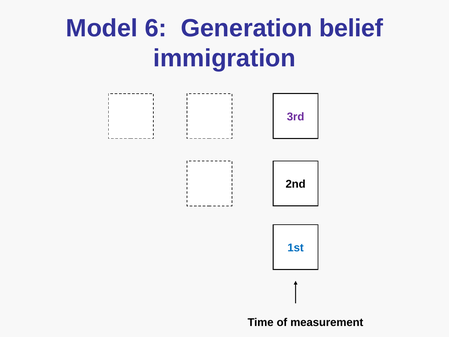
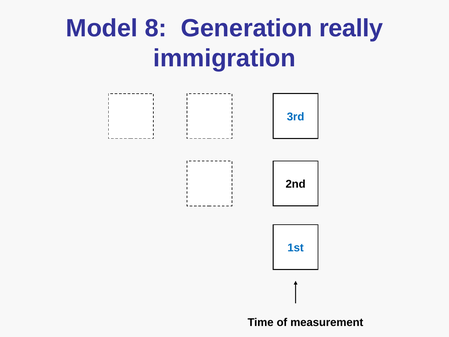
6: 6 -> 8 (156, 28)
belief: belief -> really (351, 28)
3rd colour: purple -> blue (296, 117)
